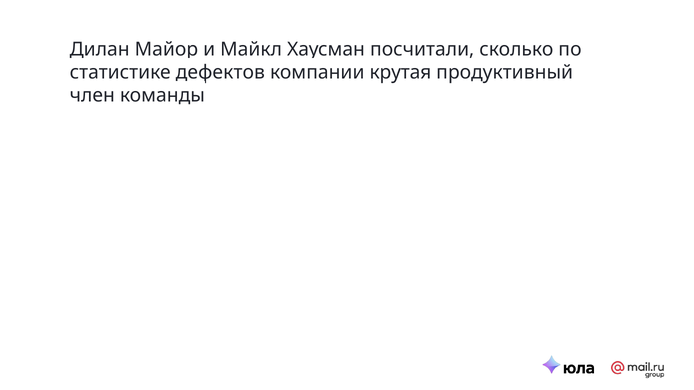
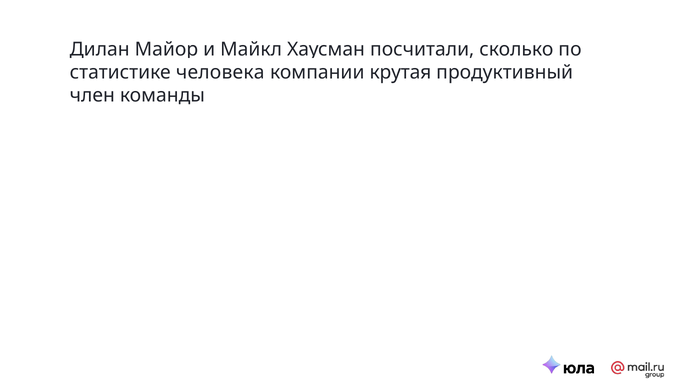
дефектов: дефектов -> человека (220, 72)
